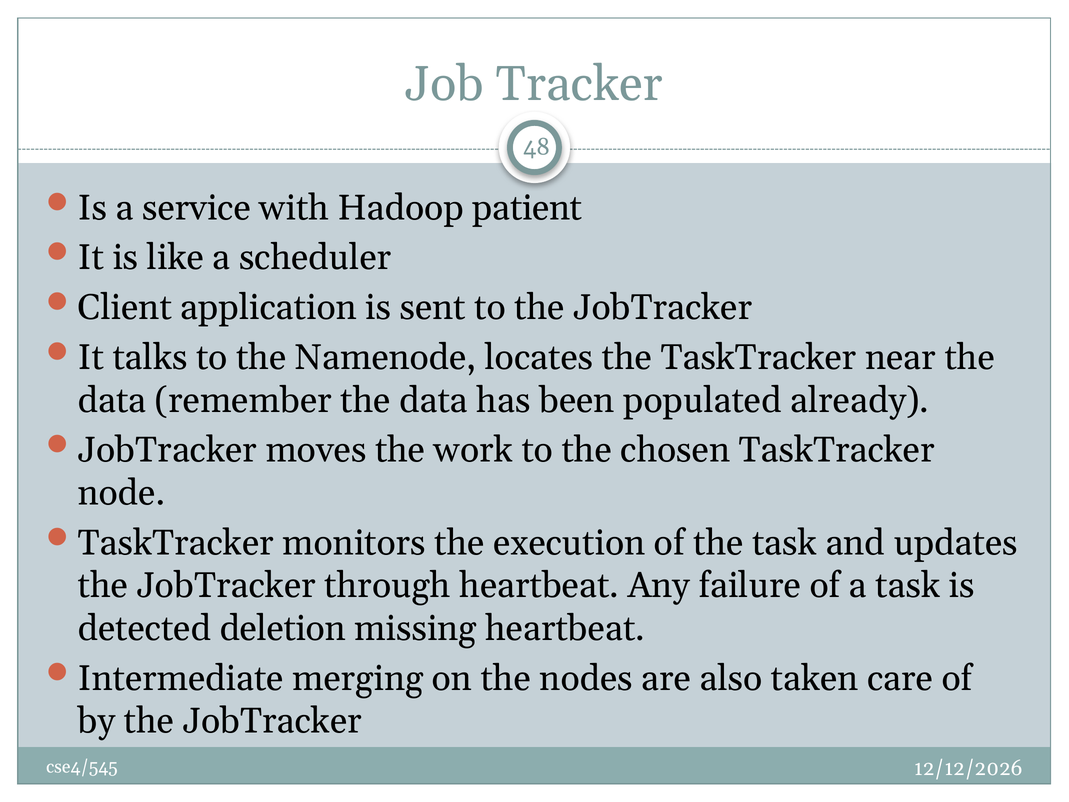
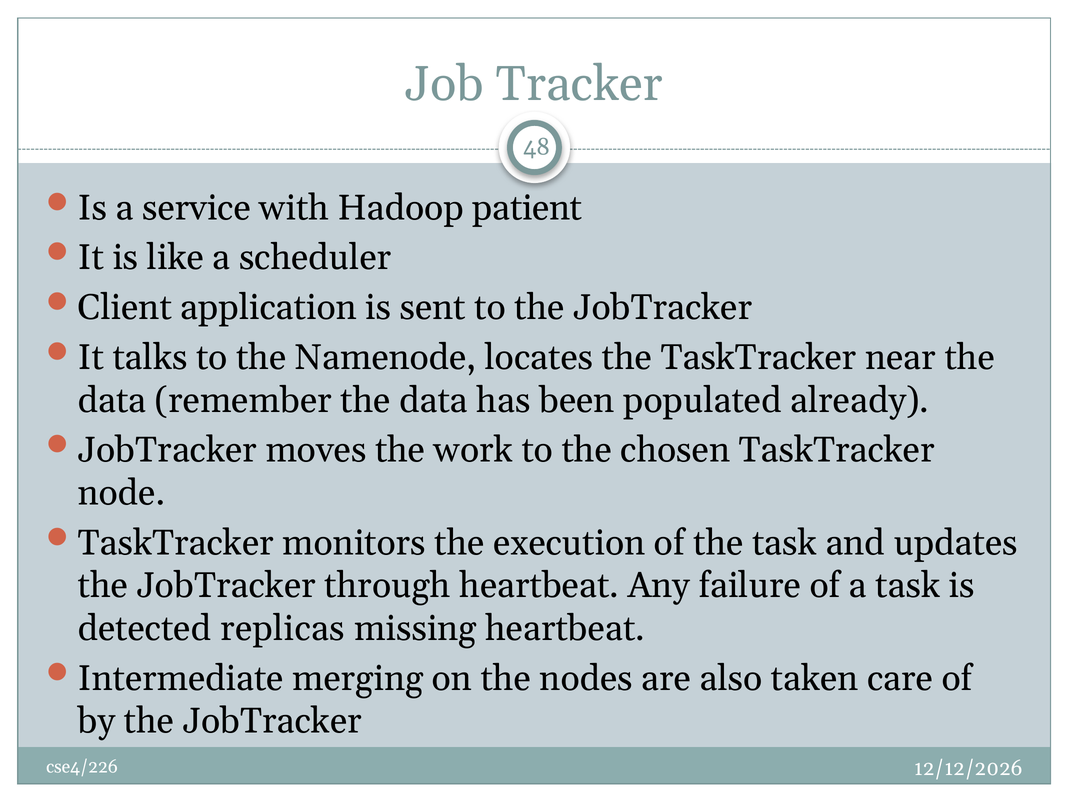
deletion: deletion -> replicas (283, 628)
cse4/545: cse4/545 -> cse4/226 (82, 767)
